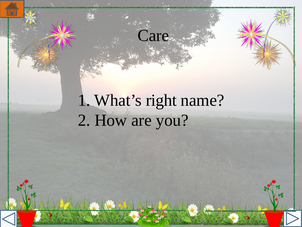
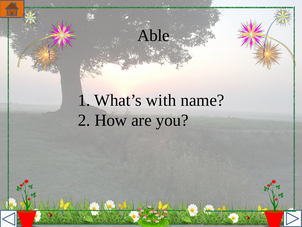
Care: Care -> Able (154, 35)
right: right -> with (161, 100)
